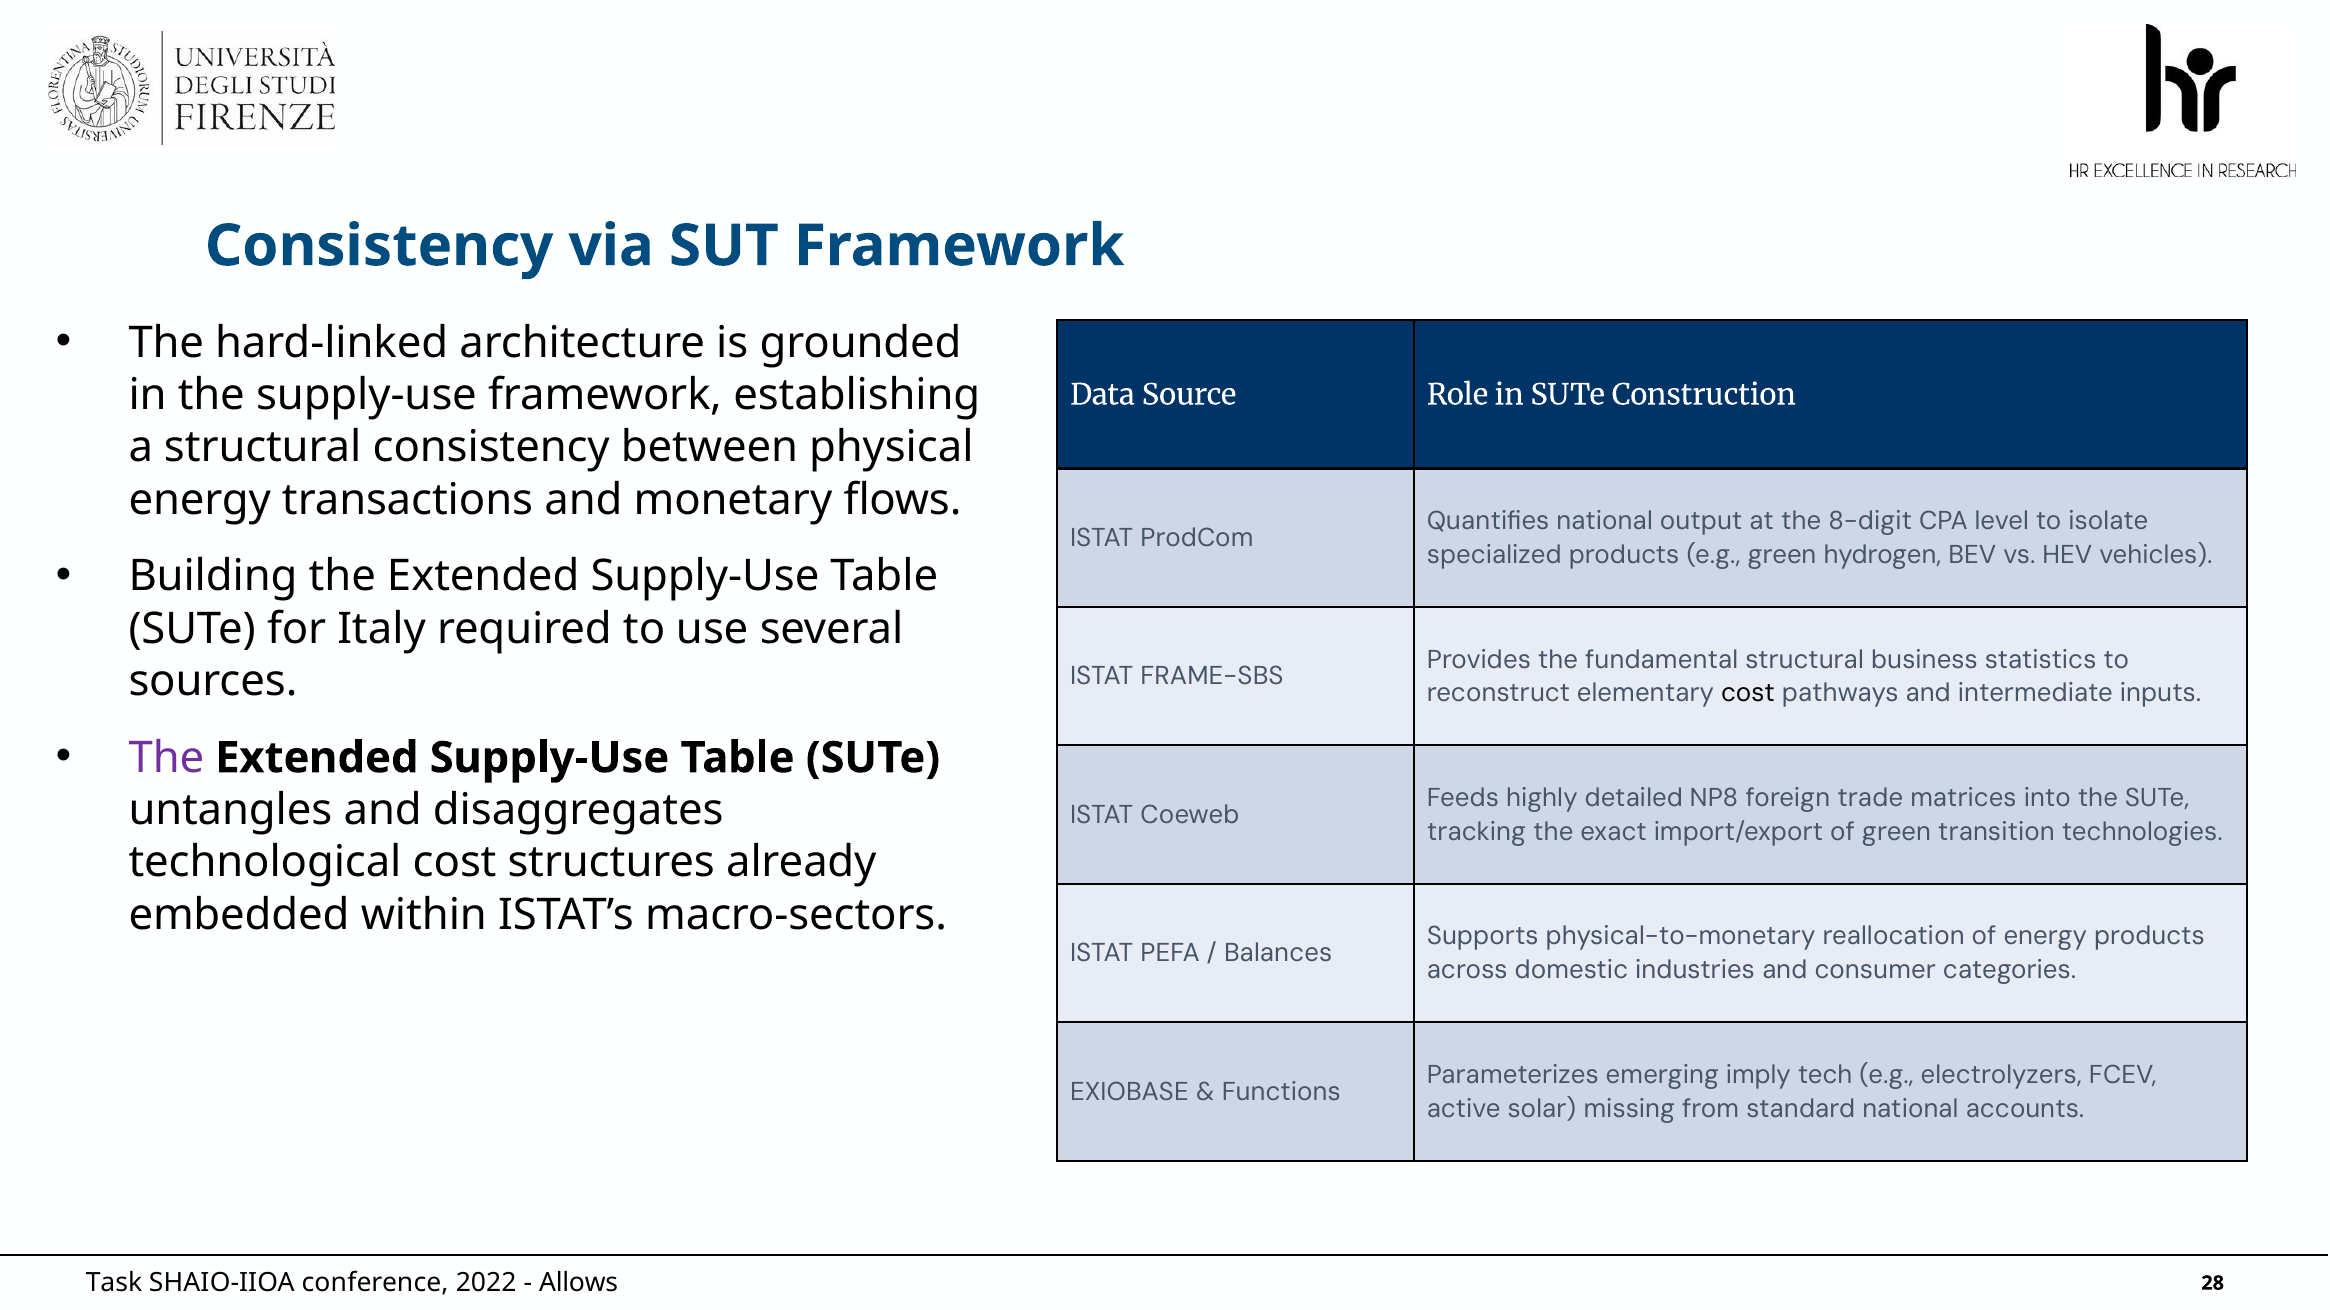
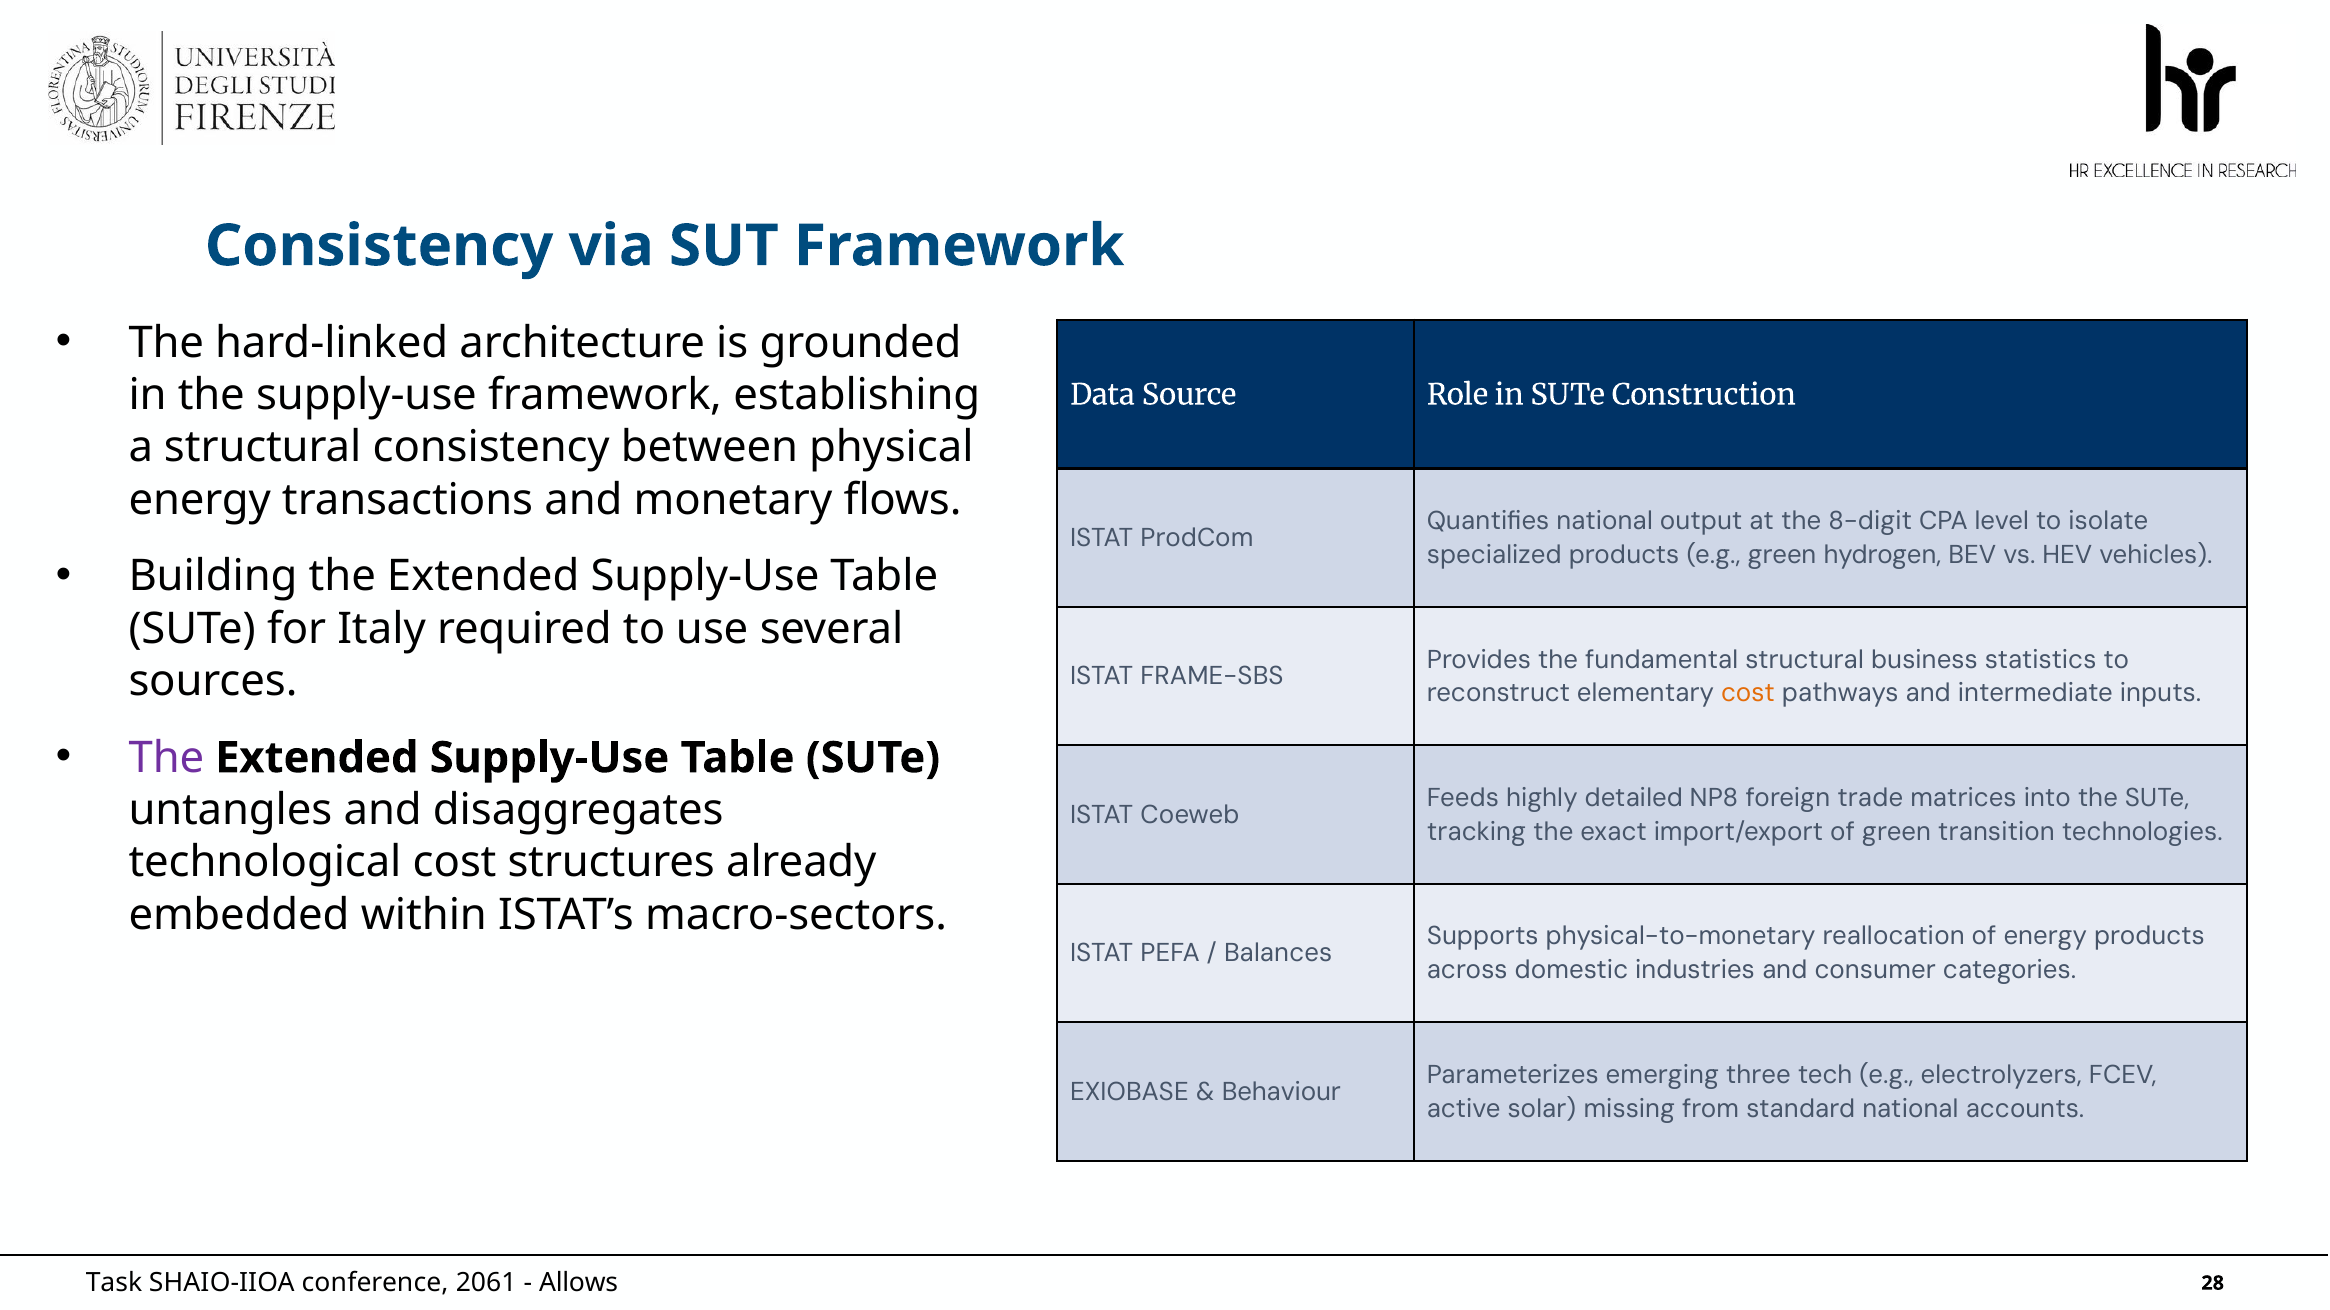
cost colour: black -> orange (1748, 694)
imply: imply -> three (1758, 1075)
Functions: Functions -> Behaviour (1281, 1092)
2022: 2022 -> 2061 (486, 1283)
